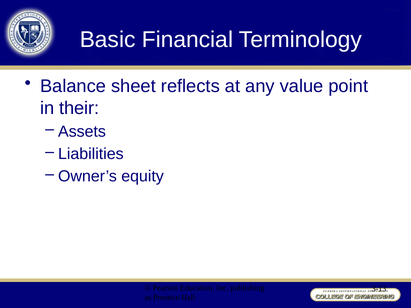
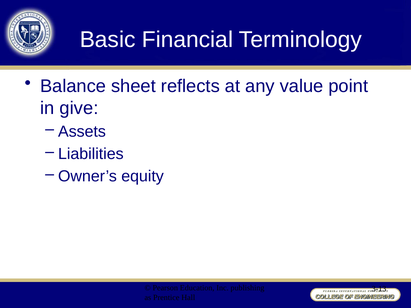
their: their -> give (79, 108)
